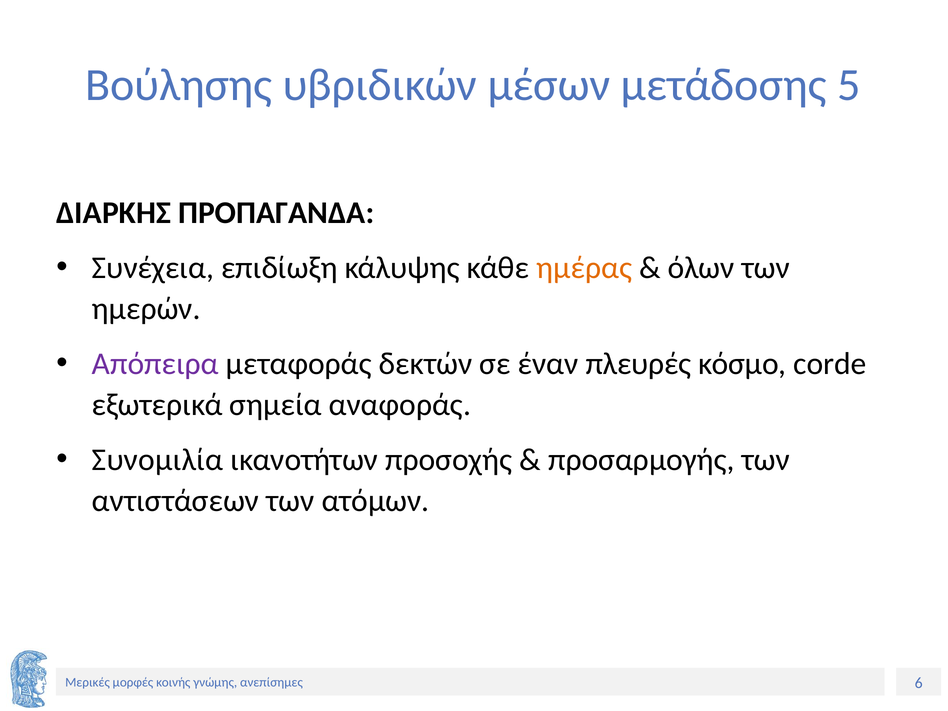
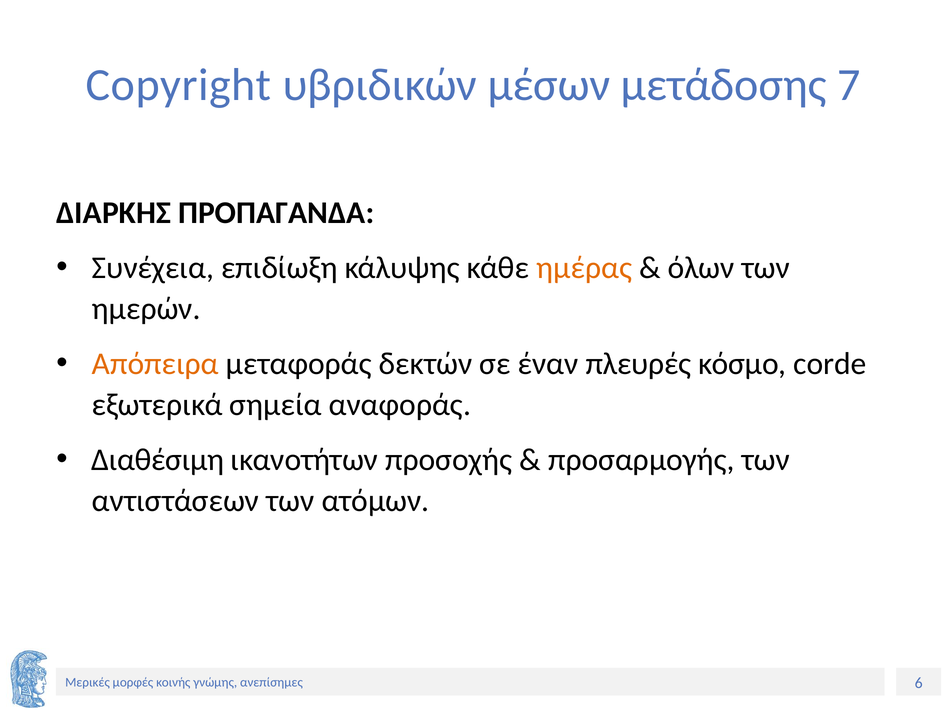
Βούλησης: Βούλησης -> Copyright (179, 85)
5: 5 -> 7 (849, 85)
Απόπειρα colour: purple -> orange (155, 364)
Συνομιλία: Συνομιλία -> Διαθέσιμη (158, 460)
